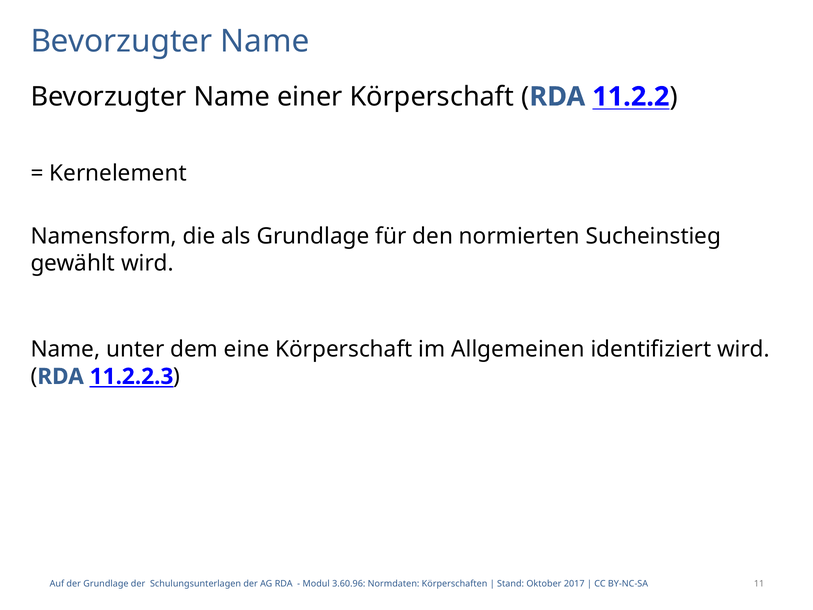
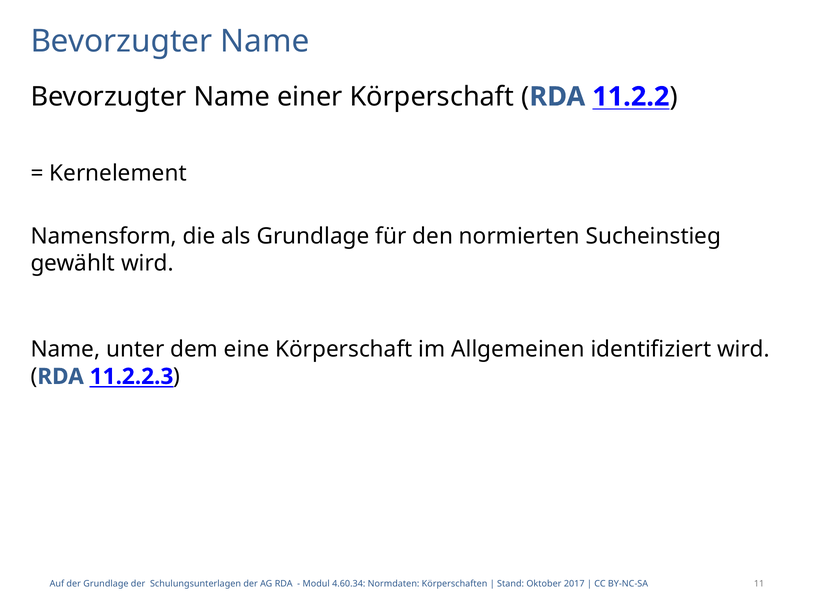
3.60.96: 3.60.96 -> 4.60.34 (349, 584)
